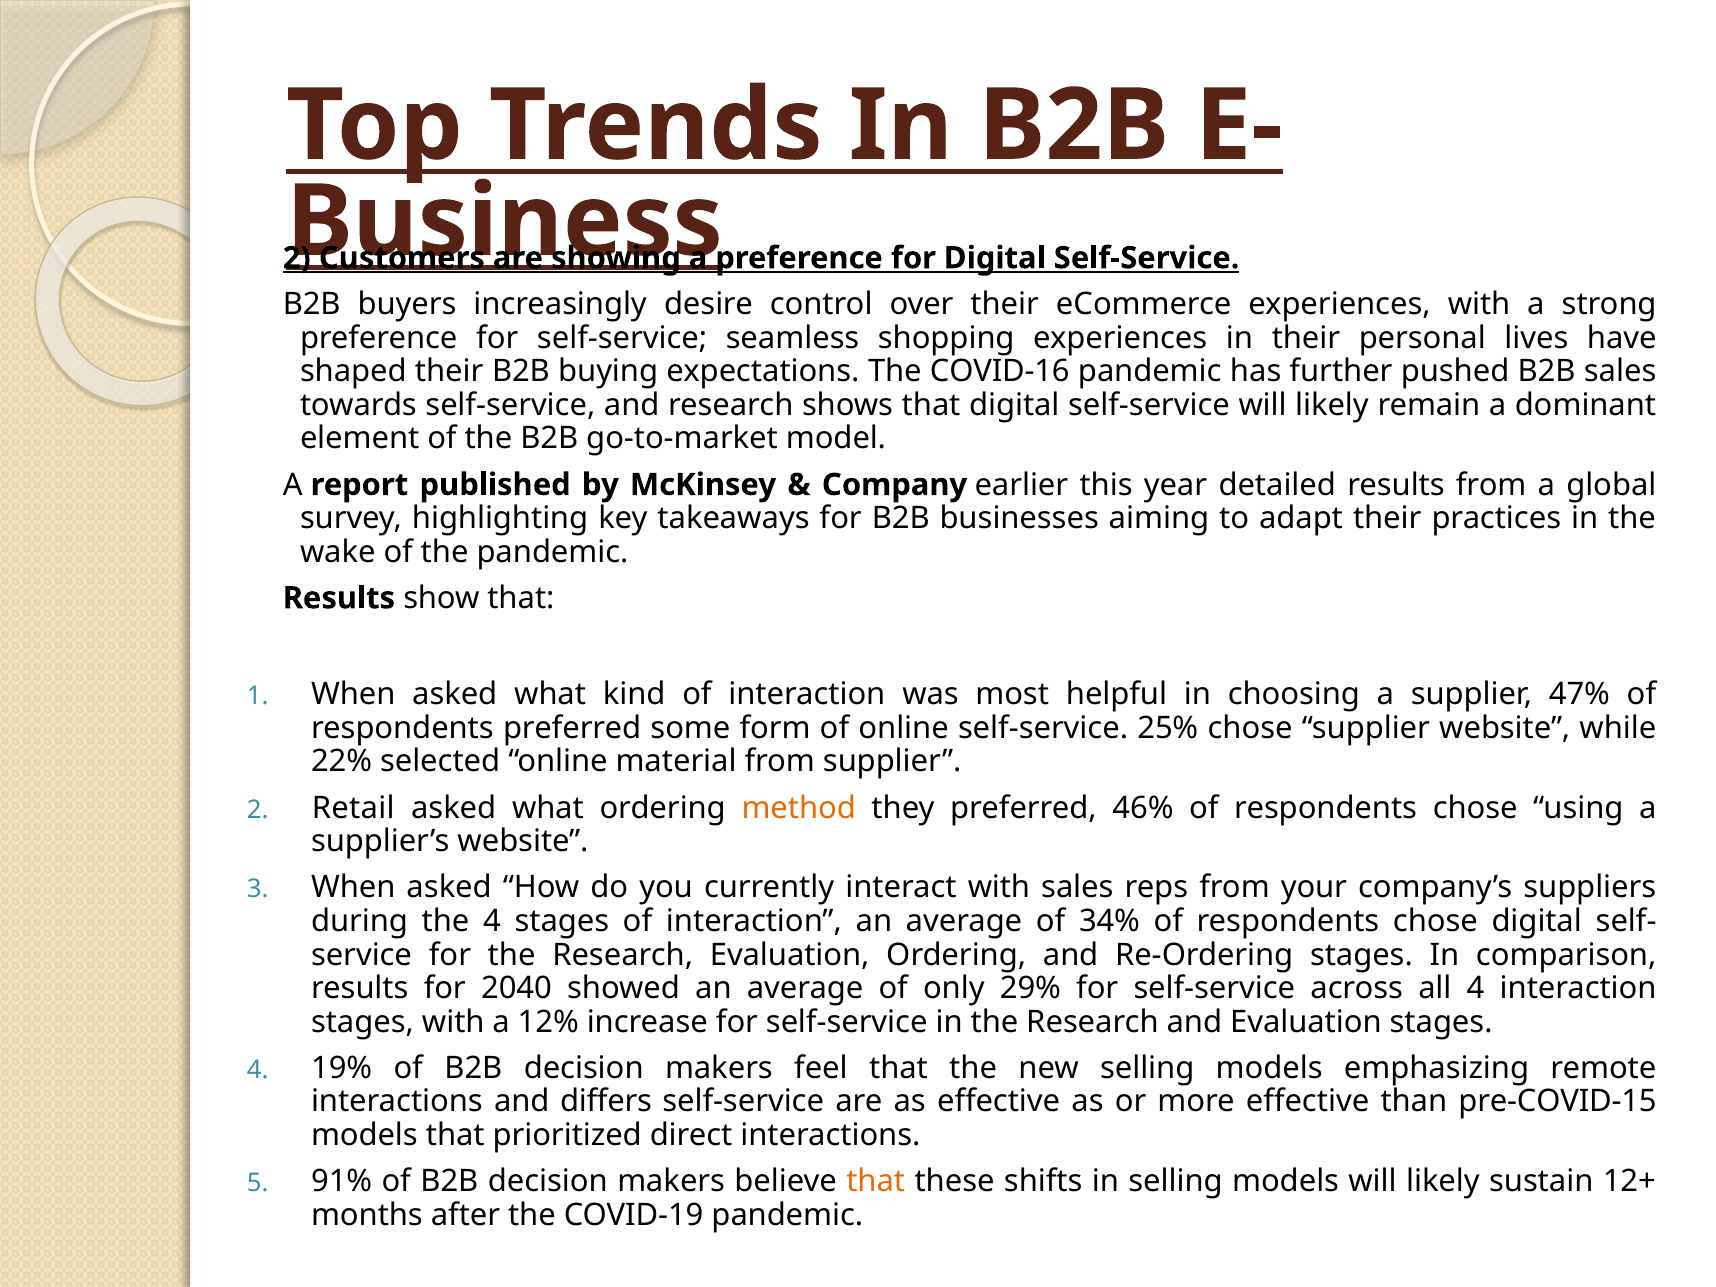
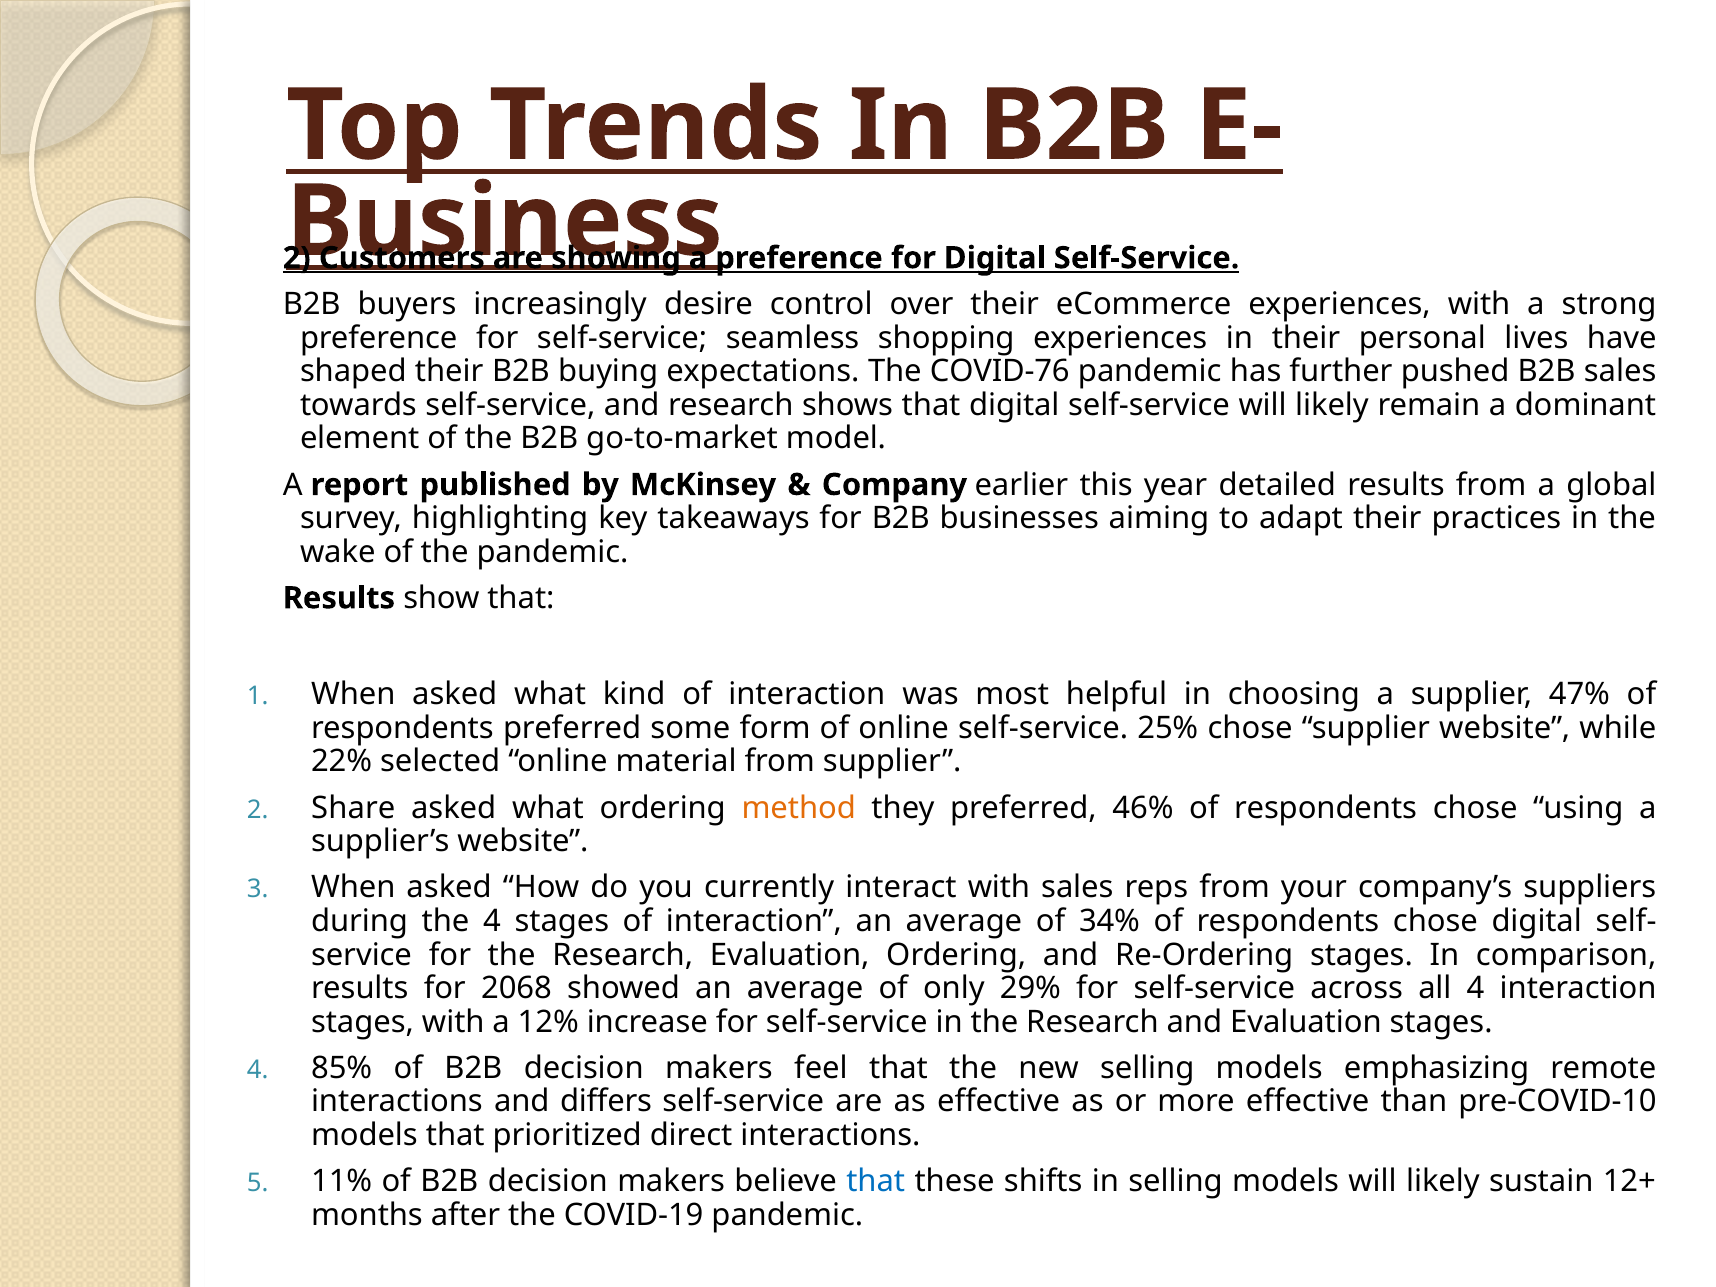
COVID-16: COVID-16 -> COVID-76 (1000, 371)
Retail: Retail -> Share (353, 808)
2040: 2040 -> 2068 (516, 988)
19%: 19% -> 85% (342, 1068)
pre-COVID-15: pre-COVID-15 -> pre-COVID-10 (1558, 1102)
91%: 91% -> 11% (342, 1182)
that colour: orange -> blue (876, 1182)
